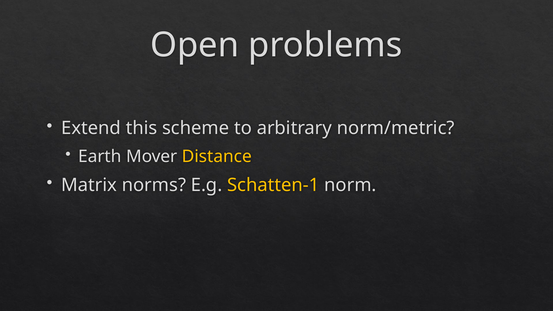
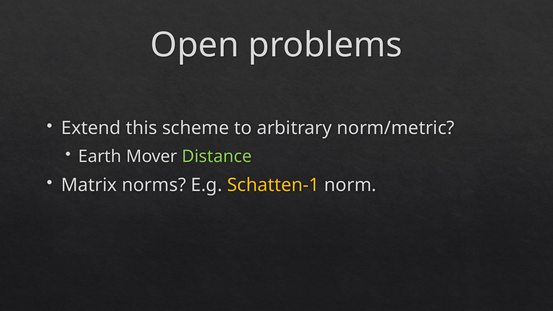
Distance colour: yellow -> light green (217, 157)
